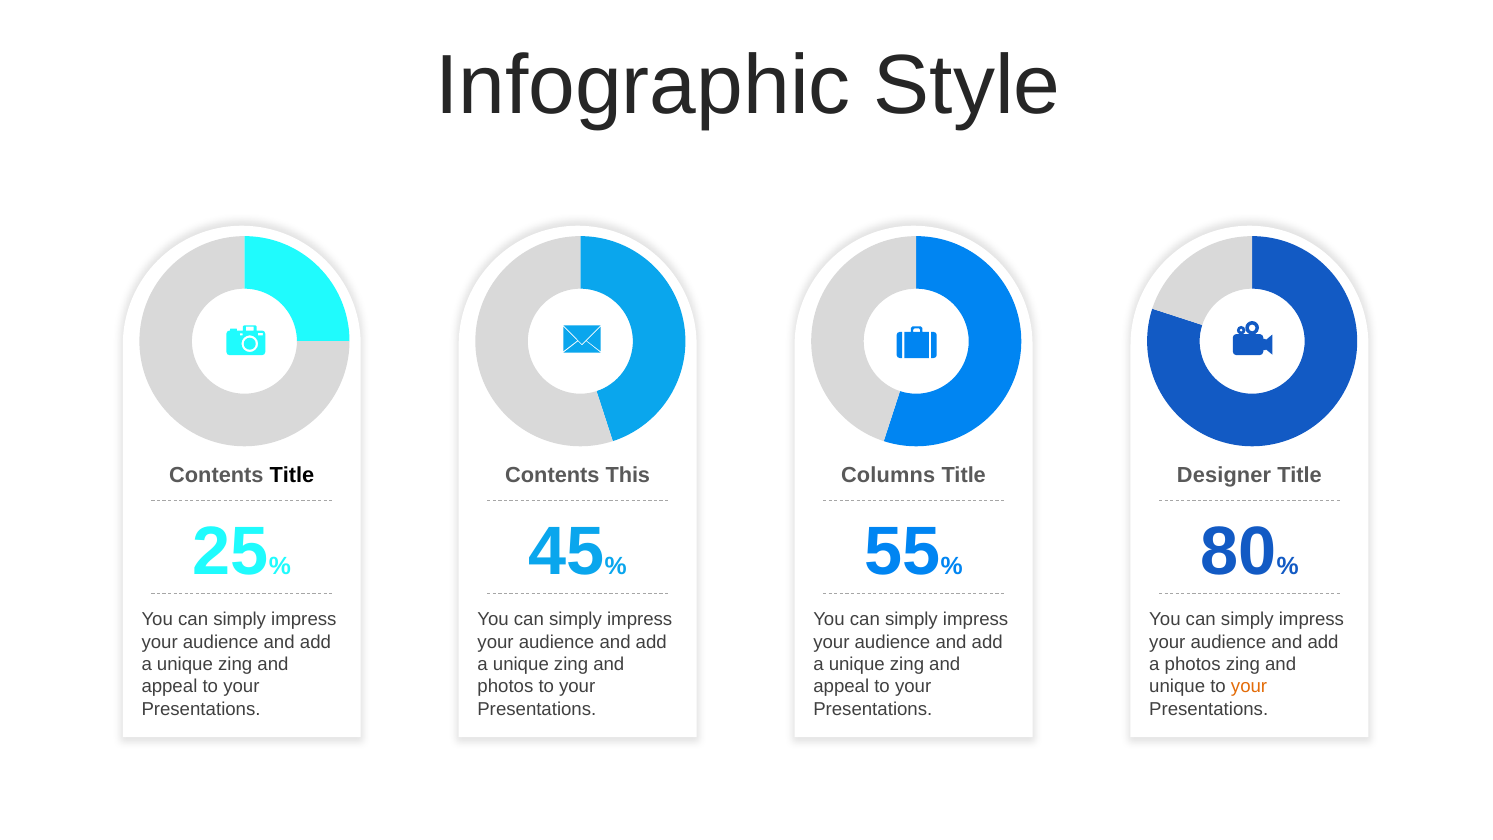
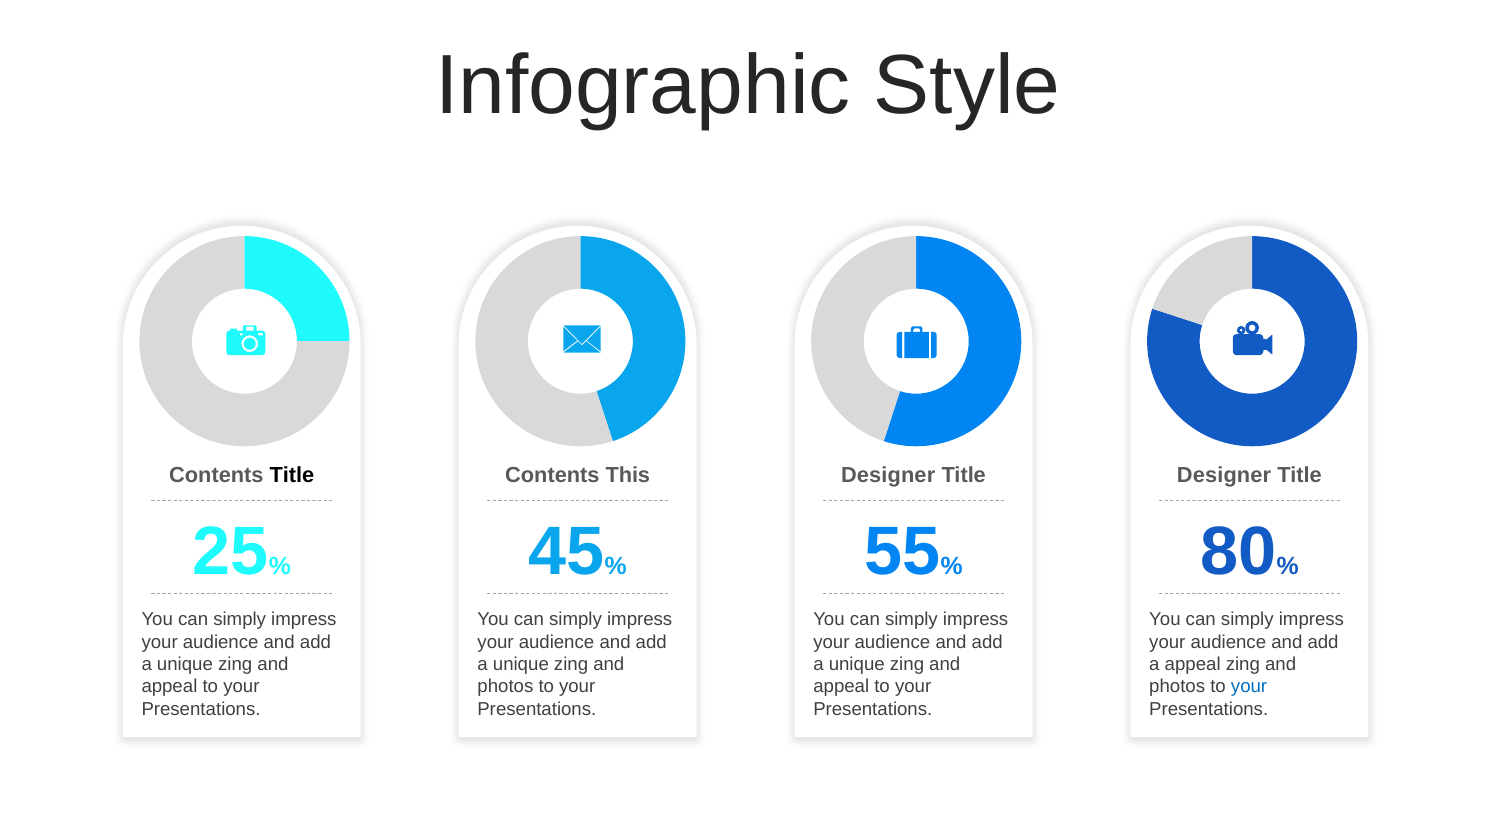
Columns: Columns -> Designer (888, 475)
a photos: photos -> appeal (1193, 664)
unique: unique -> photos (1177, 687)
your colour: orange -> blue (1249, 687)
